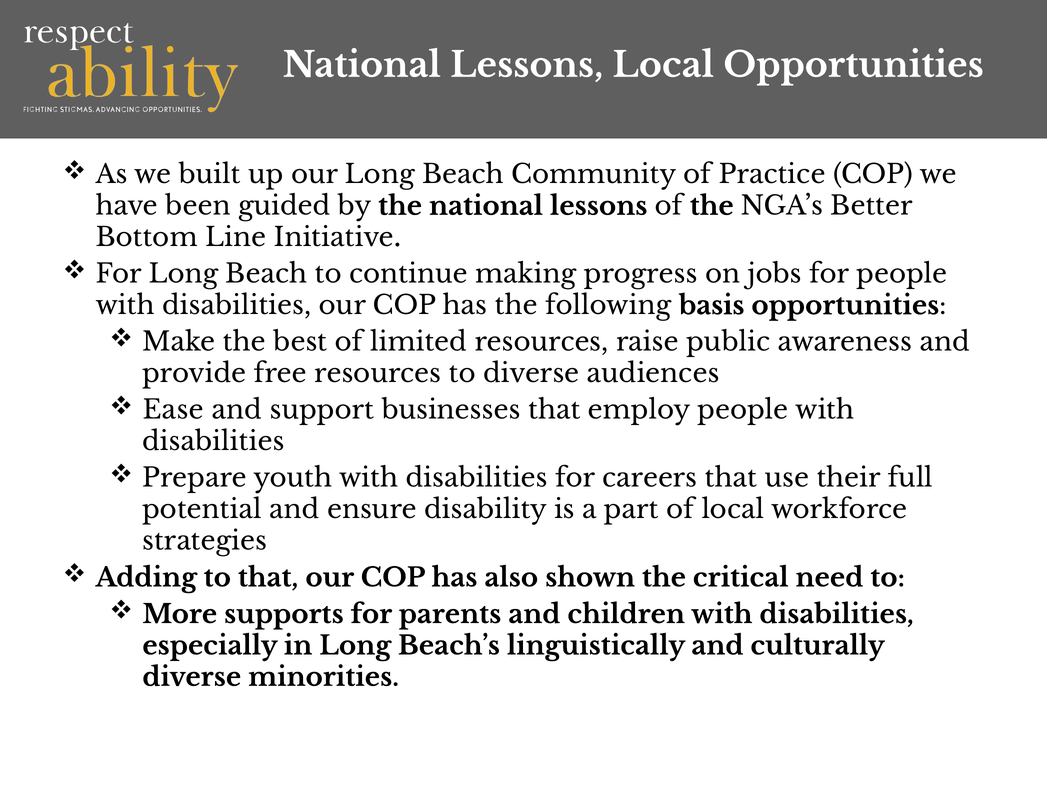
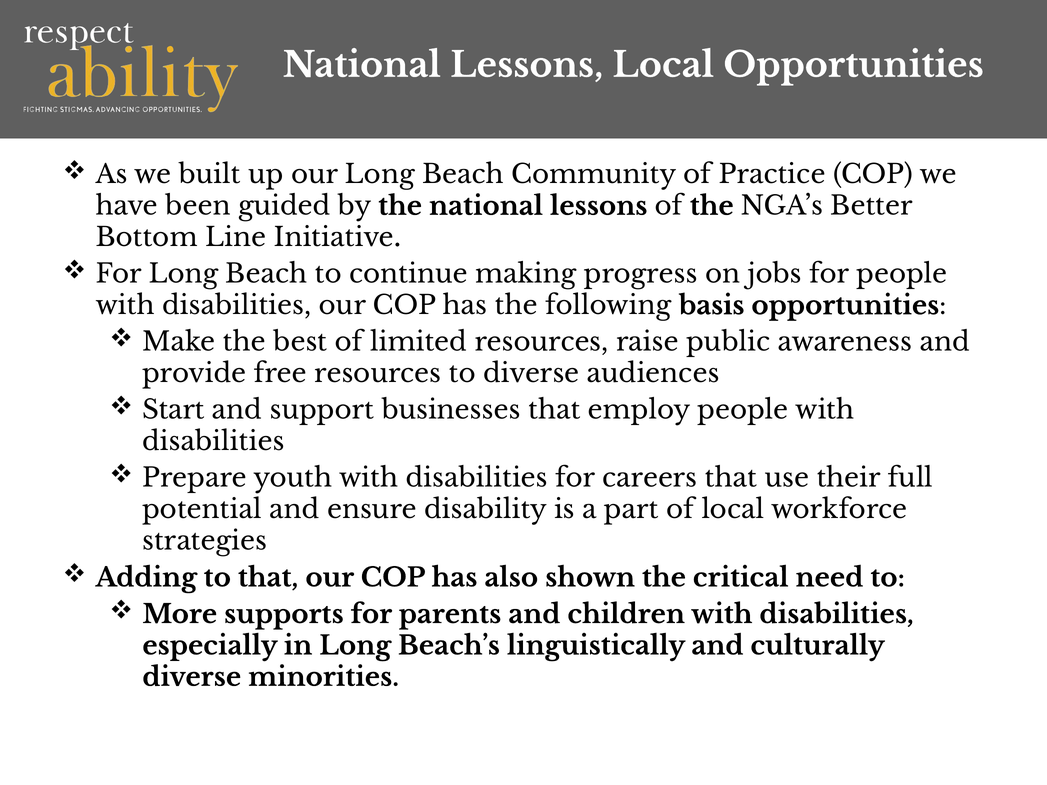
Ease: Ease -> Start (174, 410)
